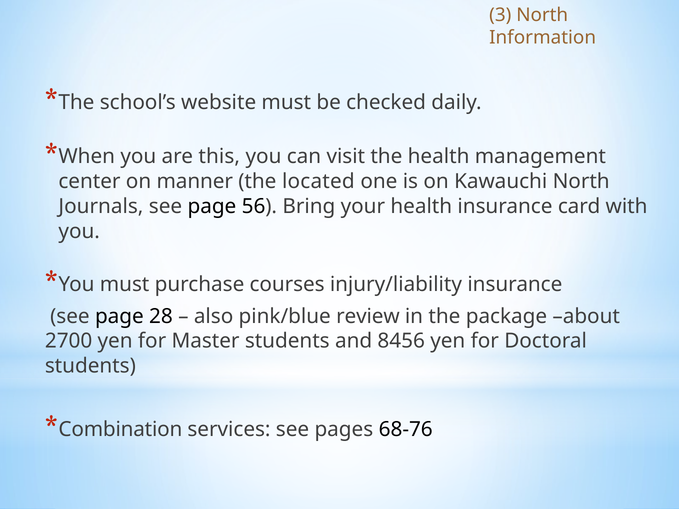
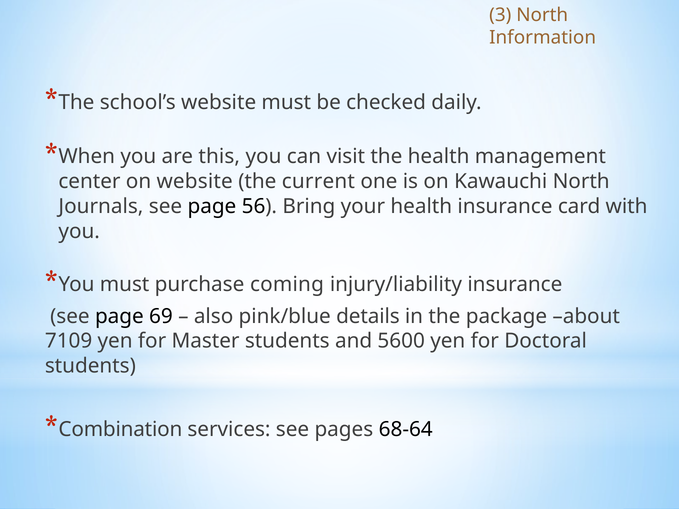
on manner: manner -> website (195, 182)
located: located -> current (318, 182)
courses: courses -> coming (287, 285)
28: 28 -> 69 (161, 316)
review: review -> details (368, 316)
2700: 2700 -> 7109 (69, 341)
8456: 8456 -> 5600 (401, 341)
68-76: 68-76 -> 68-64 (406, 430)
